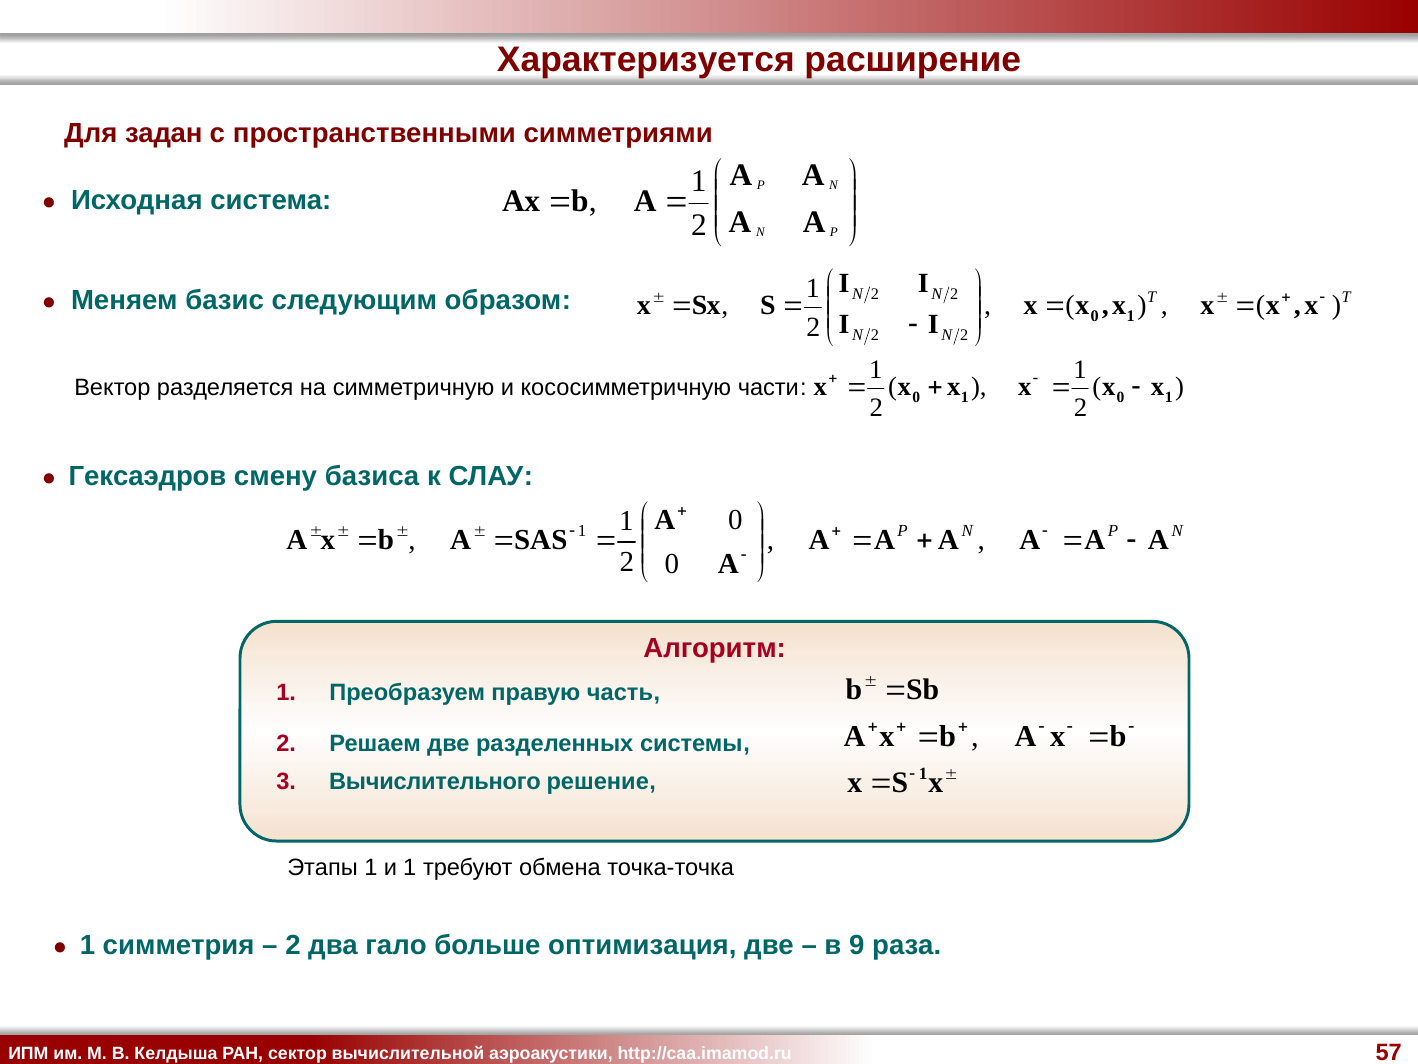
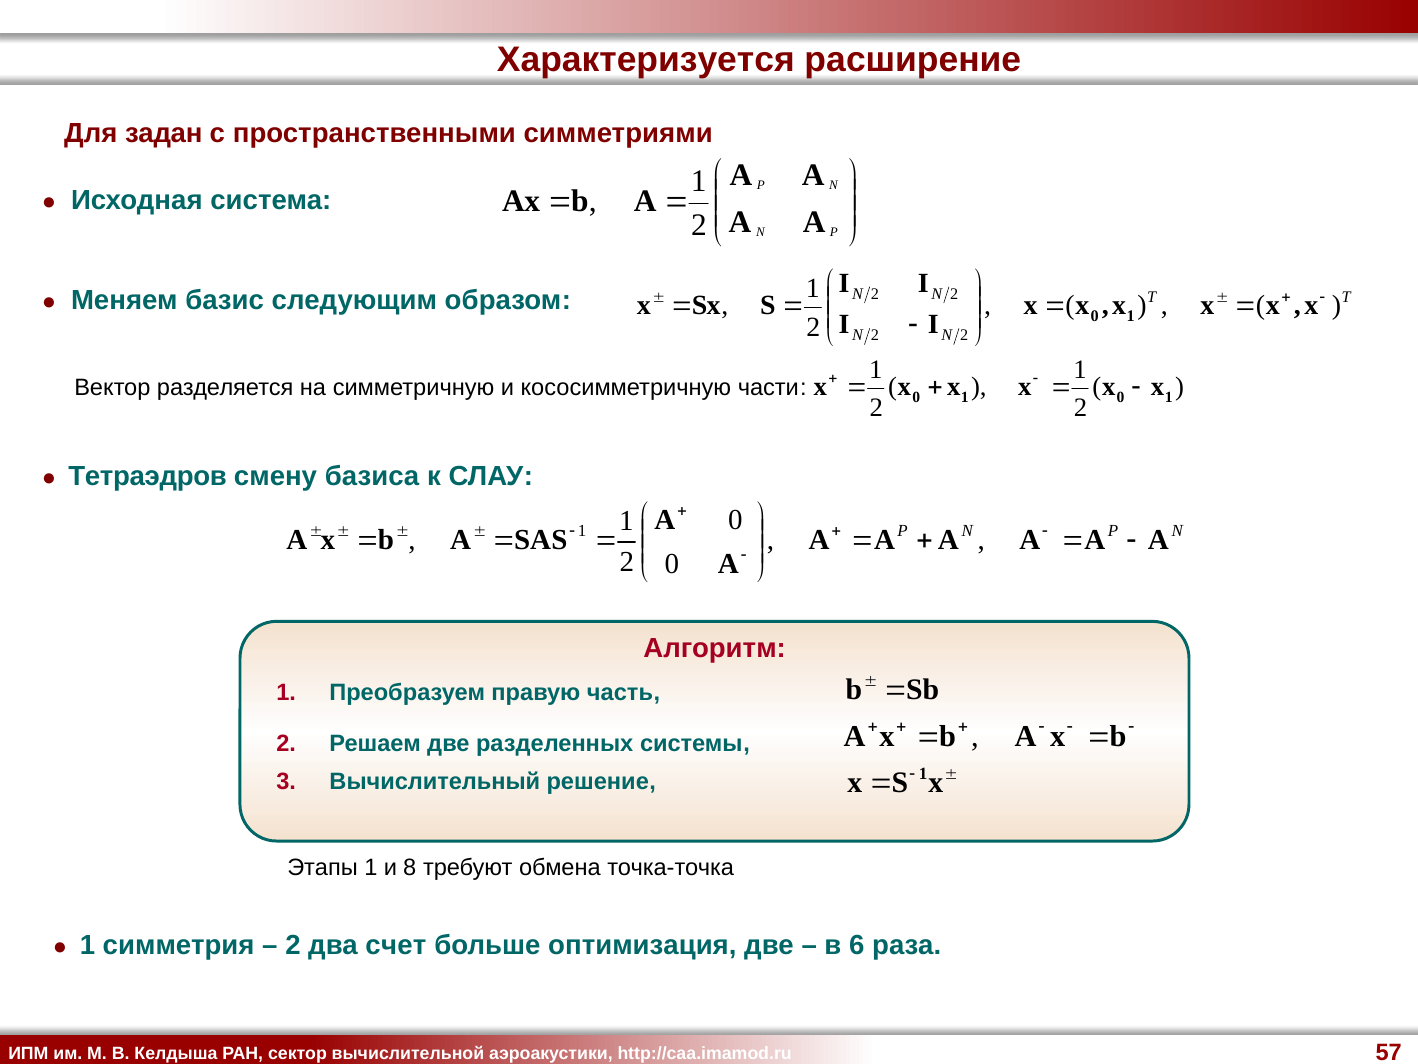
Гексаэдров: Гексаэдров -> Тетраэдров (148, 477)
Вычислительного: Вычислительного -> Вычислительный (435, 781)
и 1: 1 -> 8 (410, 867)
гало: гало -> счет (396, 945)
9: 9 -> 6 (857, 945)
